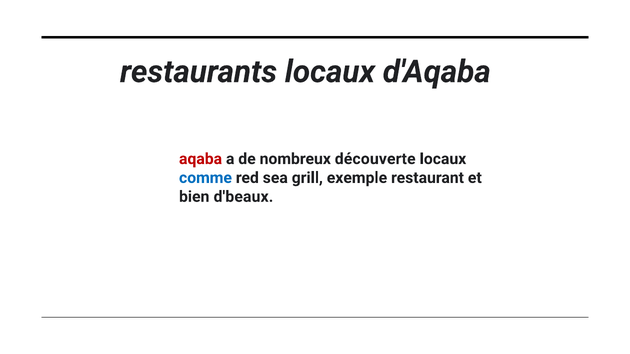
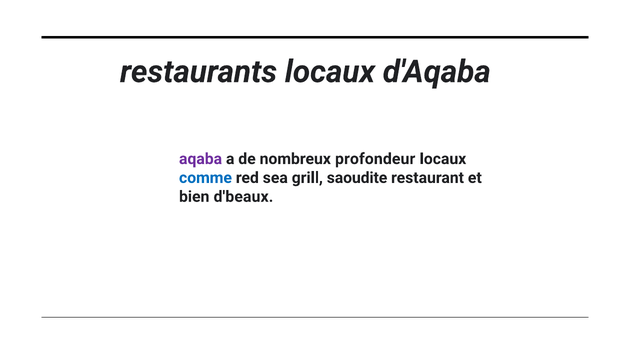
aqaba colour: red -> purple (201, 159)
découverte: découverte -> profondeur (375, 159)
exemple: exemple -> saoudite (357, 178)
